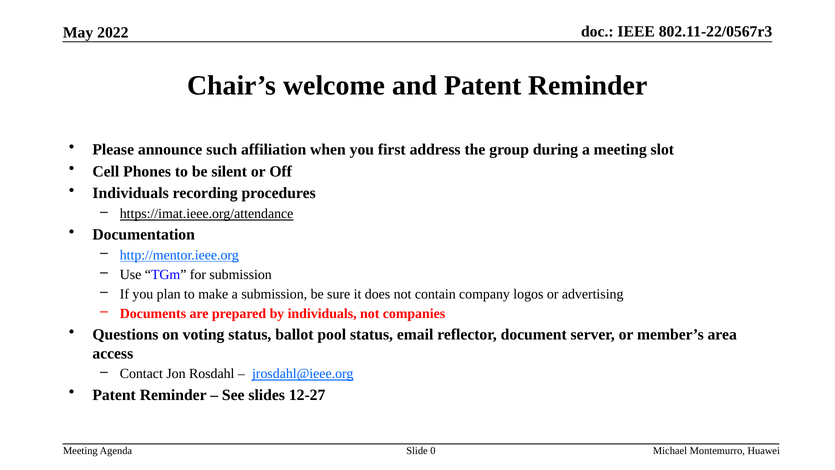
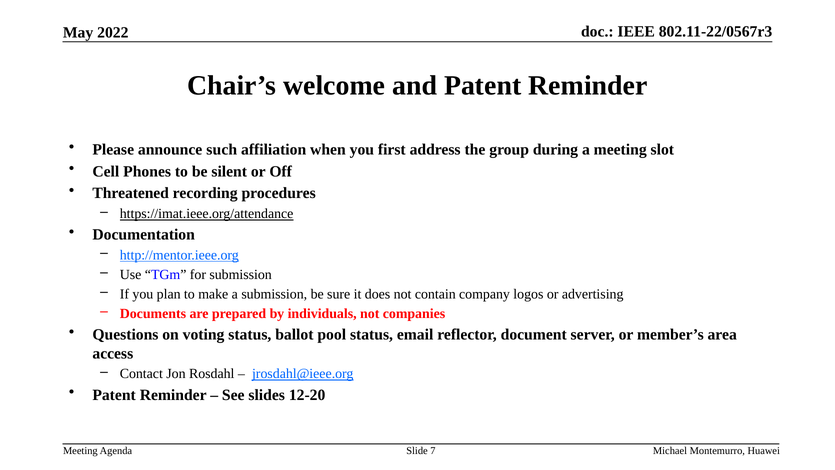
Individuals: Individuals -> Threatened (131, 193)
12-27: 12-27 -> 12-20 (307, 395)
0: 0 -> 7 (433, 450)
